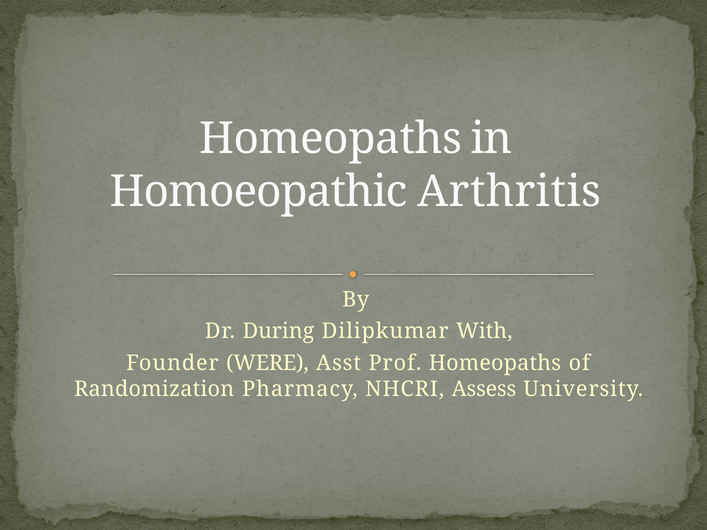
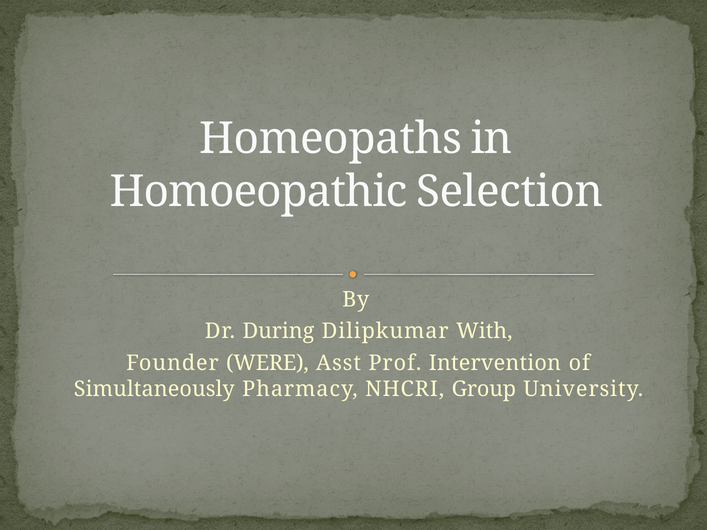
Arthritis: Arthritis -> Selection (510, 192)
Prof Homeopaths: Homeopaths -> Intervention (495, 363)
Randomization: Randomization -> Simultaneously (154, 389)
Assess: Assess -> Group (484, 389)
